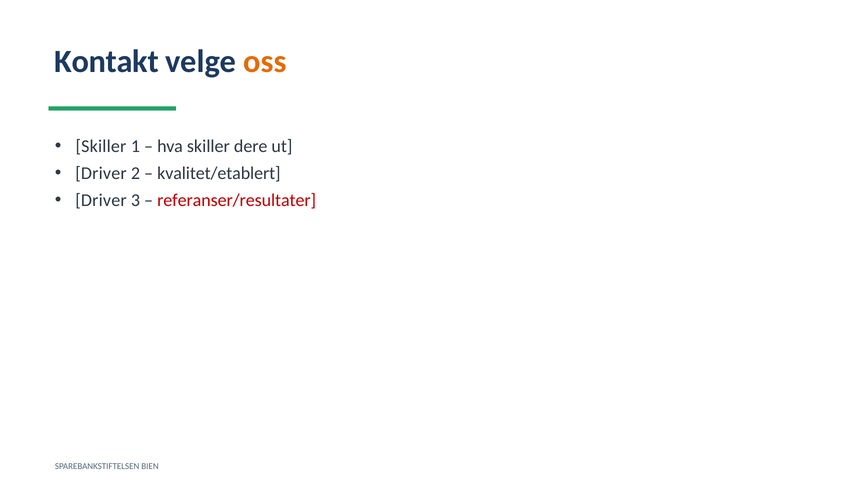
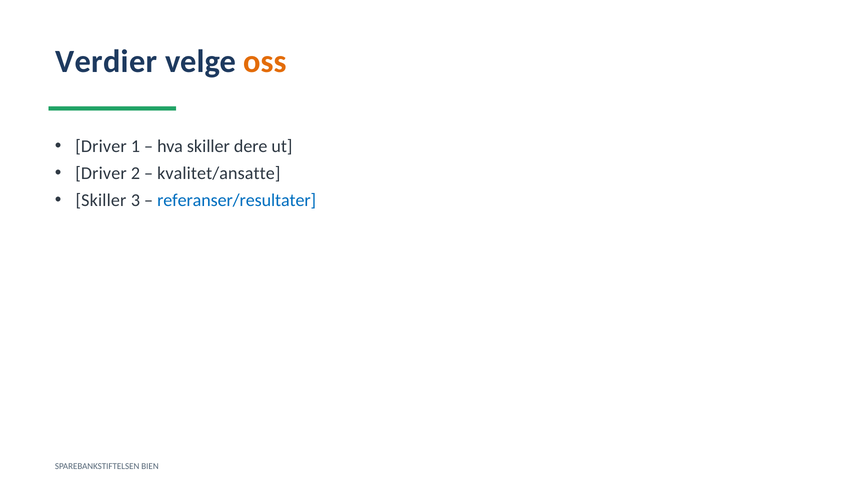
Kontakt: Kontakt -> Verdier (106, 62)
Skiller: Skiller -> Driver (101, 146)
kvalitet/etablert: kvalitet/etablert -> kvalitet/ansatte (219, 173)
Driver: Driver -> Skiller (101, 200)
referanser/resultater colour: red -> blue (237, 200)
